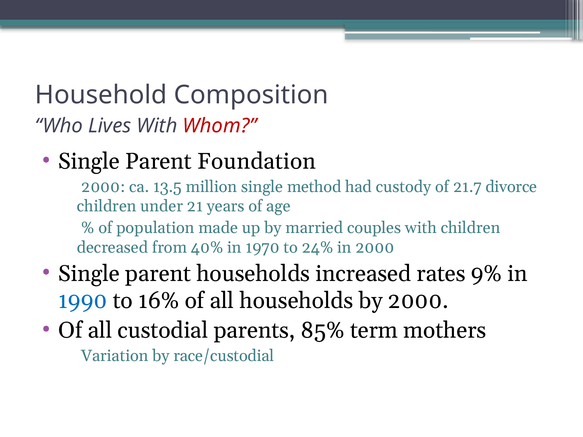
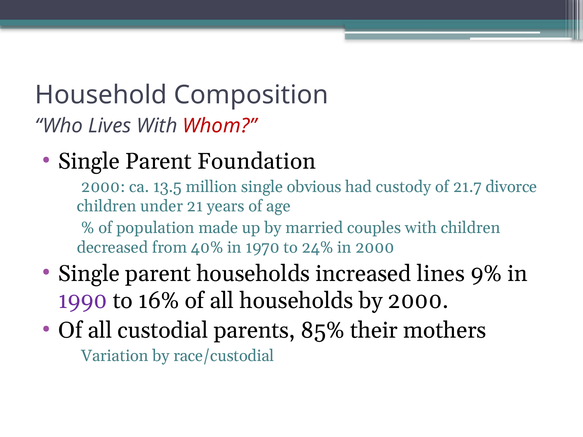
method: method -> obvious (314, 187)
rates: rates -> lines (441, 274)
1990 colour: blue -> purple (83, 301)
term: term -> their (374, 331)
